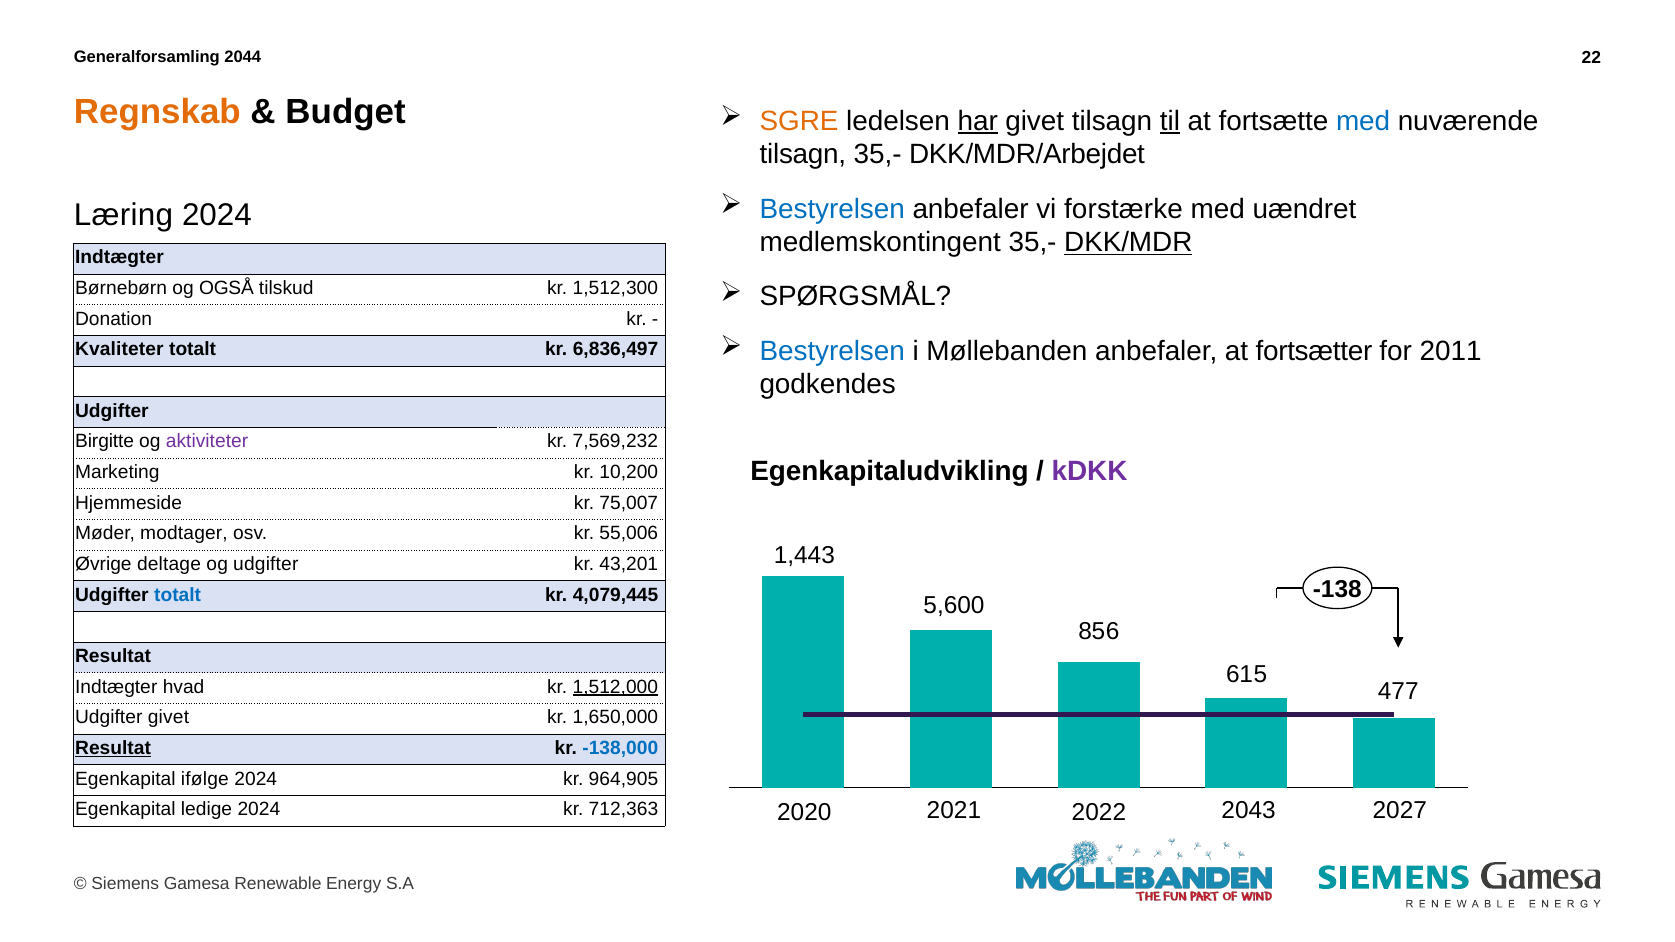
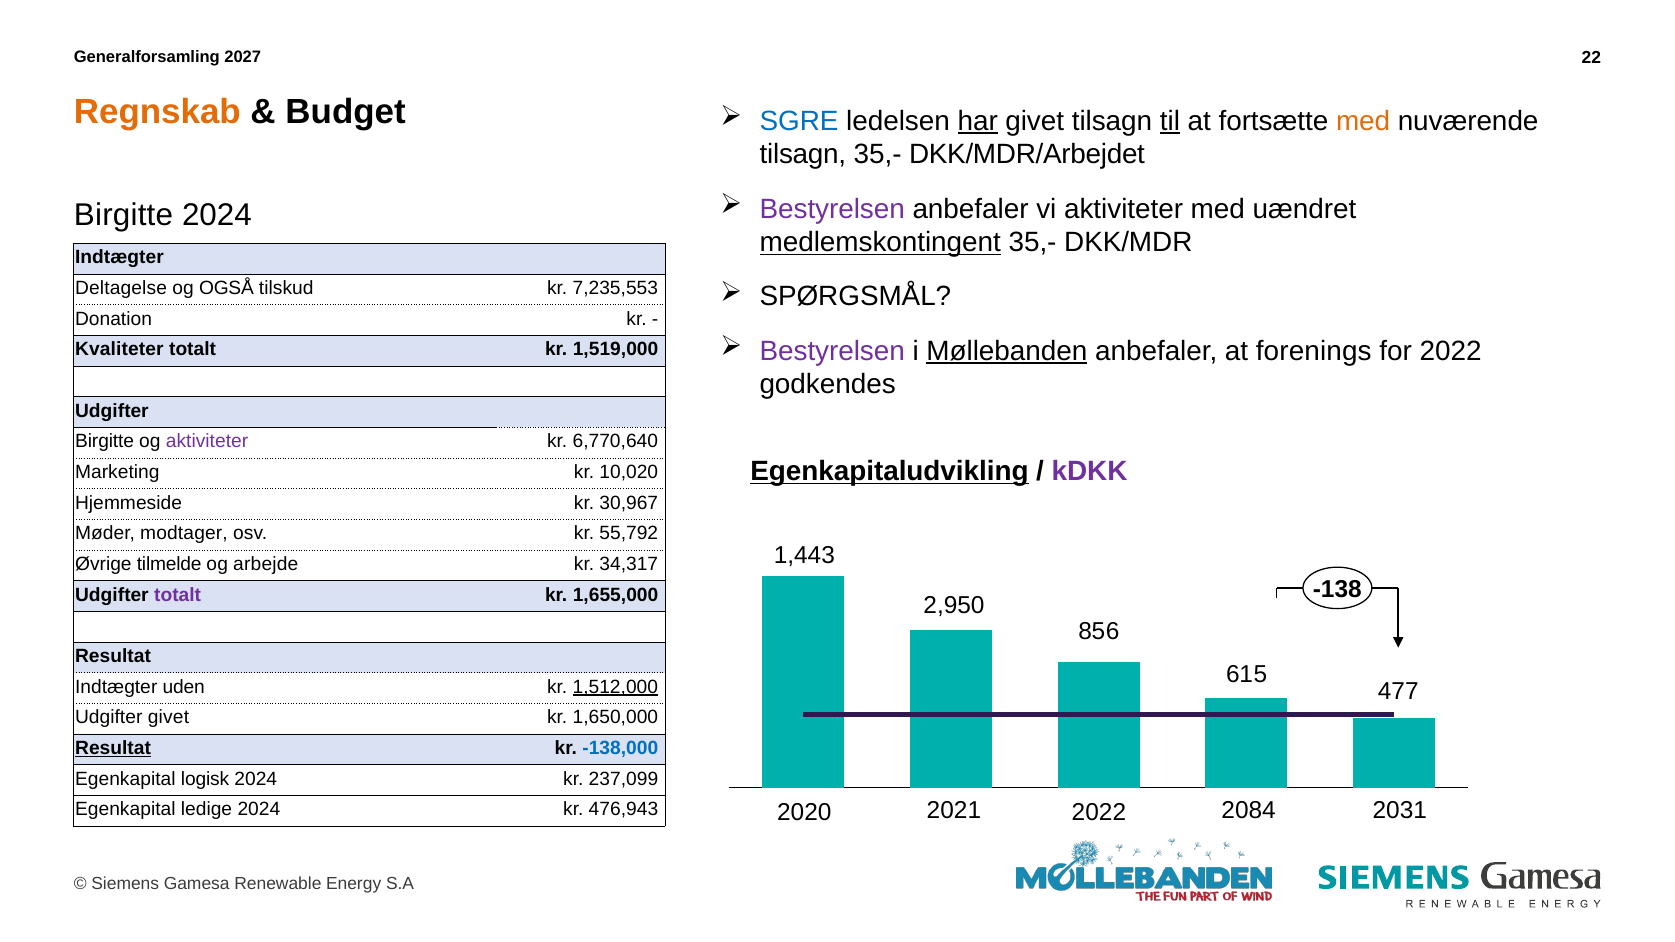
2044: 2044 -> 2027 (243, 57)
SGRE colour: orange -> blue (799, 121)
med colour: blue -> orange (1363, 121)
Bestyrelsen colour: blue -> purple (832, 209)
vi forstærke: forstærke -> aktiviteter (1124, 209)
Læring: Læring -> Birgitte (124, 215)
medlemskontingent underline: none -> present (880, 242)
DKK/MDR underline: present -> none (1128, 242)
Børnebørn: Børnebørn -> Deltagelse (121, 288)
1,512,300: 1,512,300 -> 7,235,553 (615, 288)
Bestyrelsen colour: blue -> purple (832, 351)
Møllebanden underline: none -> present (1007, 351)
fortsætter: fortsætter -> forenings (1314, 351)
for 2011: 2011 -> 2022 (1451, 351)
6,836,497: 6,836,497 -> 1,519,000 (616, 350)
7,569,232: 7,569,232 -> 6,770,640 (615, 442)
Egenkapitaludvikling underline: none -> present (889, 472)
10,200: 10,200 -> 10,020 (629, 472)
75,007: 75,007 -> 30,967 (629, 503)
55,006: 55,006 -> 55,792 (629, 534)
deltage: deltage -> tilmelde (169, 564)
og udgifter: udgifter -> arbejde (266, 564)
43,201: 43,201 -> 34,317 (629, 564)
totalt colour: blue -> purple (178, 595)
4,079,445: 4,079,445 -> 1,655,000 (616, 595)
5,600: 5,600 -> 2,950 (954, 605)
hvad: hvad -> uden (184, 687)
ifølge: ifølge -> logisk (205, 779)
964,905: 964,905 -> 237,099 (624, 779)
2027: 2027 -> 2031 (1400, 810)
2043: 2043 -> 2084 (1249, 810)
712,363: 712,363 -> 476,943 (624, 810)
